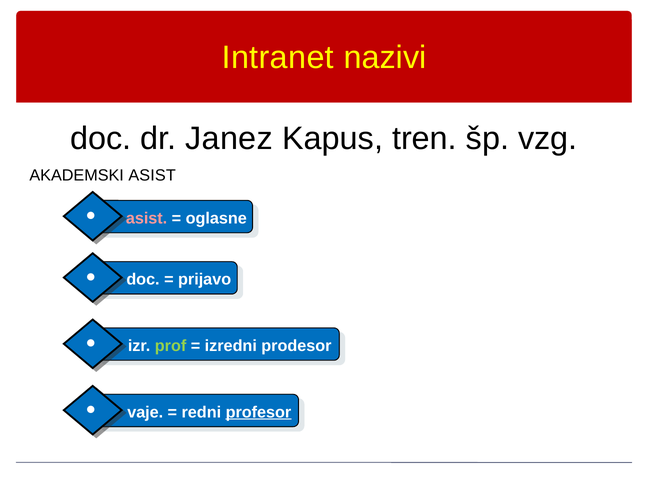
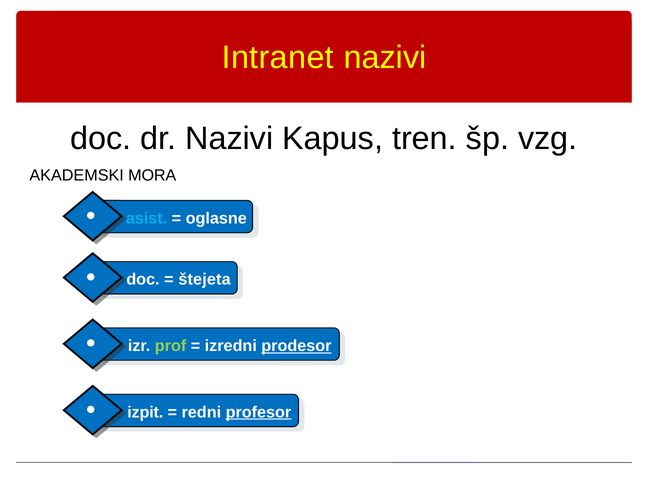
dr Janez: Janez -> Nazivi (229, 138)
AKADEMSKI ASIST: ASIST -> MORA (152, 175)
asist colour: pink -> light blue (147, 218)
prijavo: prijavo -> štejeta (205, 280)
prodesor underline: none -> present (296, 346)
vaje: vaje -> izpit (145, 412)
